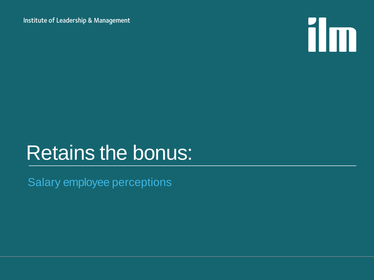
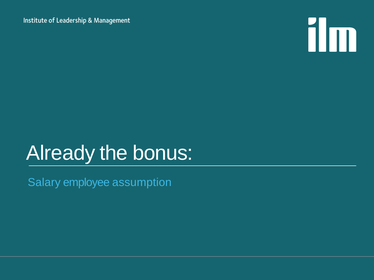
Retains: Retains -> Already (61, 153)
perceptions: perceptions -> assumption (142, 183)
